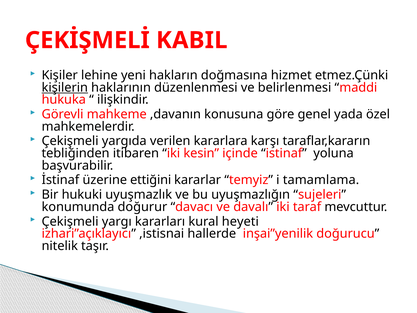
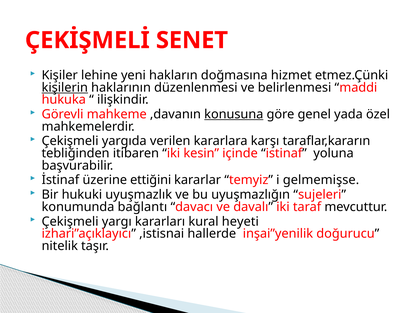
KABIL: KABIL -> SENET (192, 40)
konusuna underline: none -> present (234, 114)
tamamlama: tamamlama -> gelmemişse (321, 180)
doğurur: doğurur -> bağlantı (142, 207)
